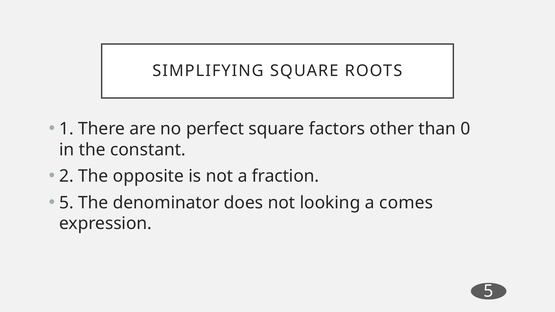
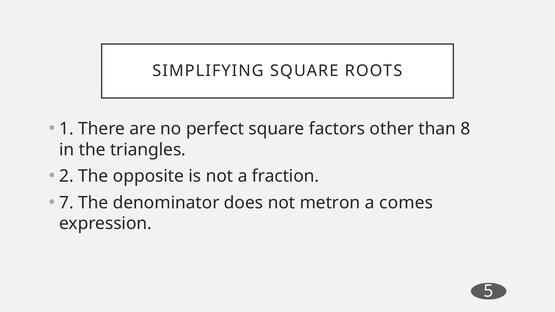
0: 0 -> 8 (465, 129)
constant: constant -> triangles (148, 150)
5: 5 -> 7 (67, 203)
looking: looking -> metron (330, 203)
